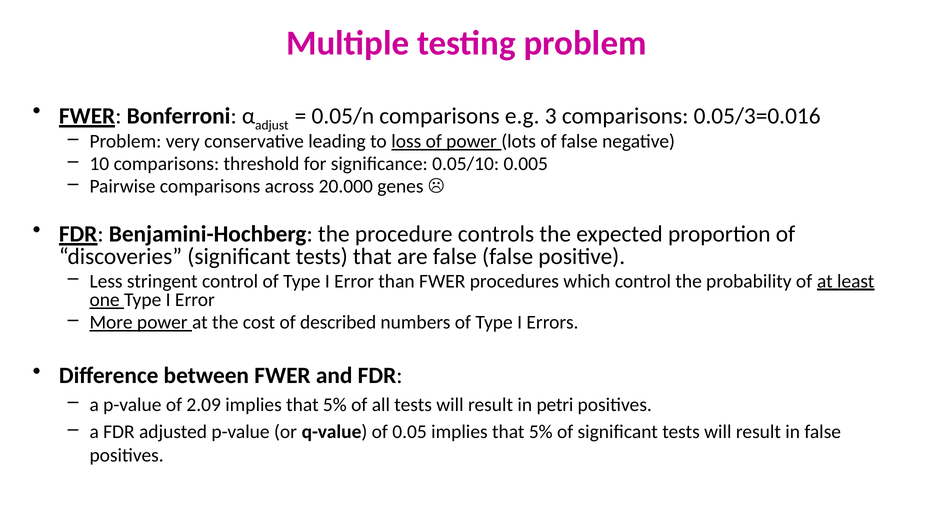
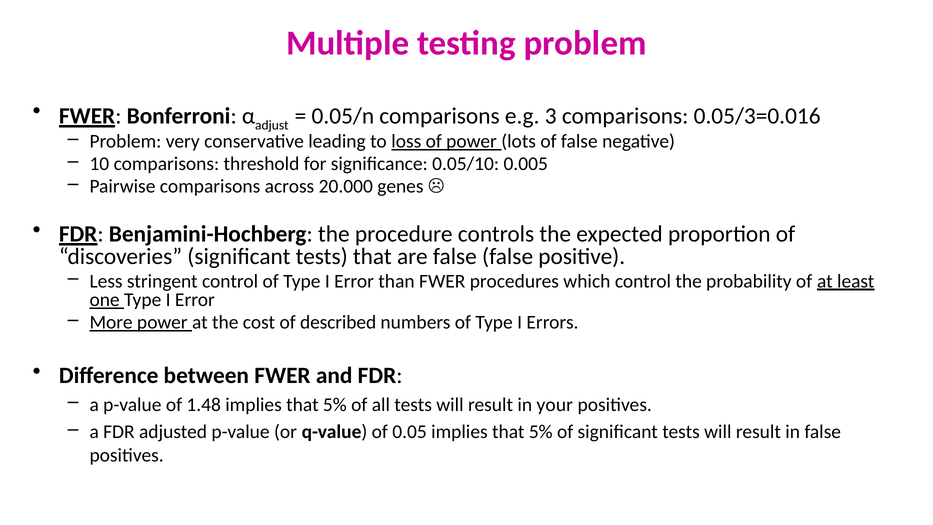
2.09: 2.09 -> 1.48 (204, 405)
petri: petri -> your (555, 405)
